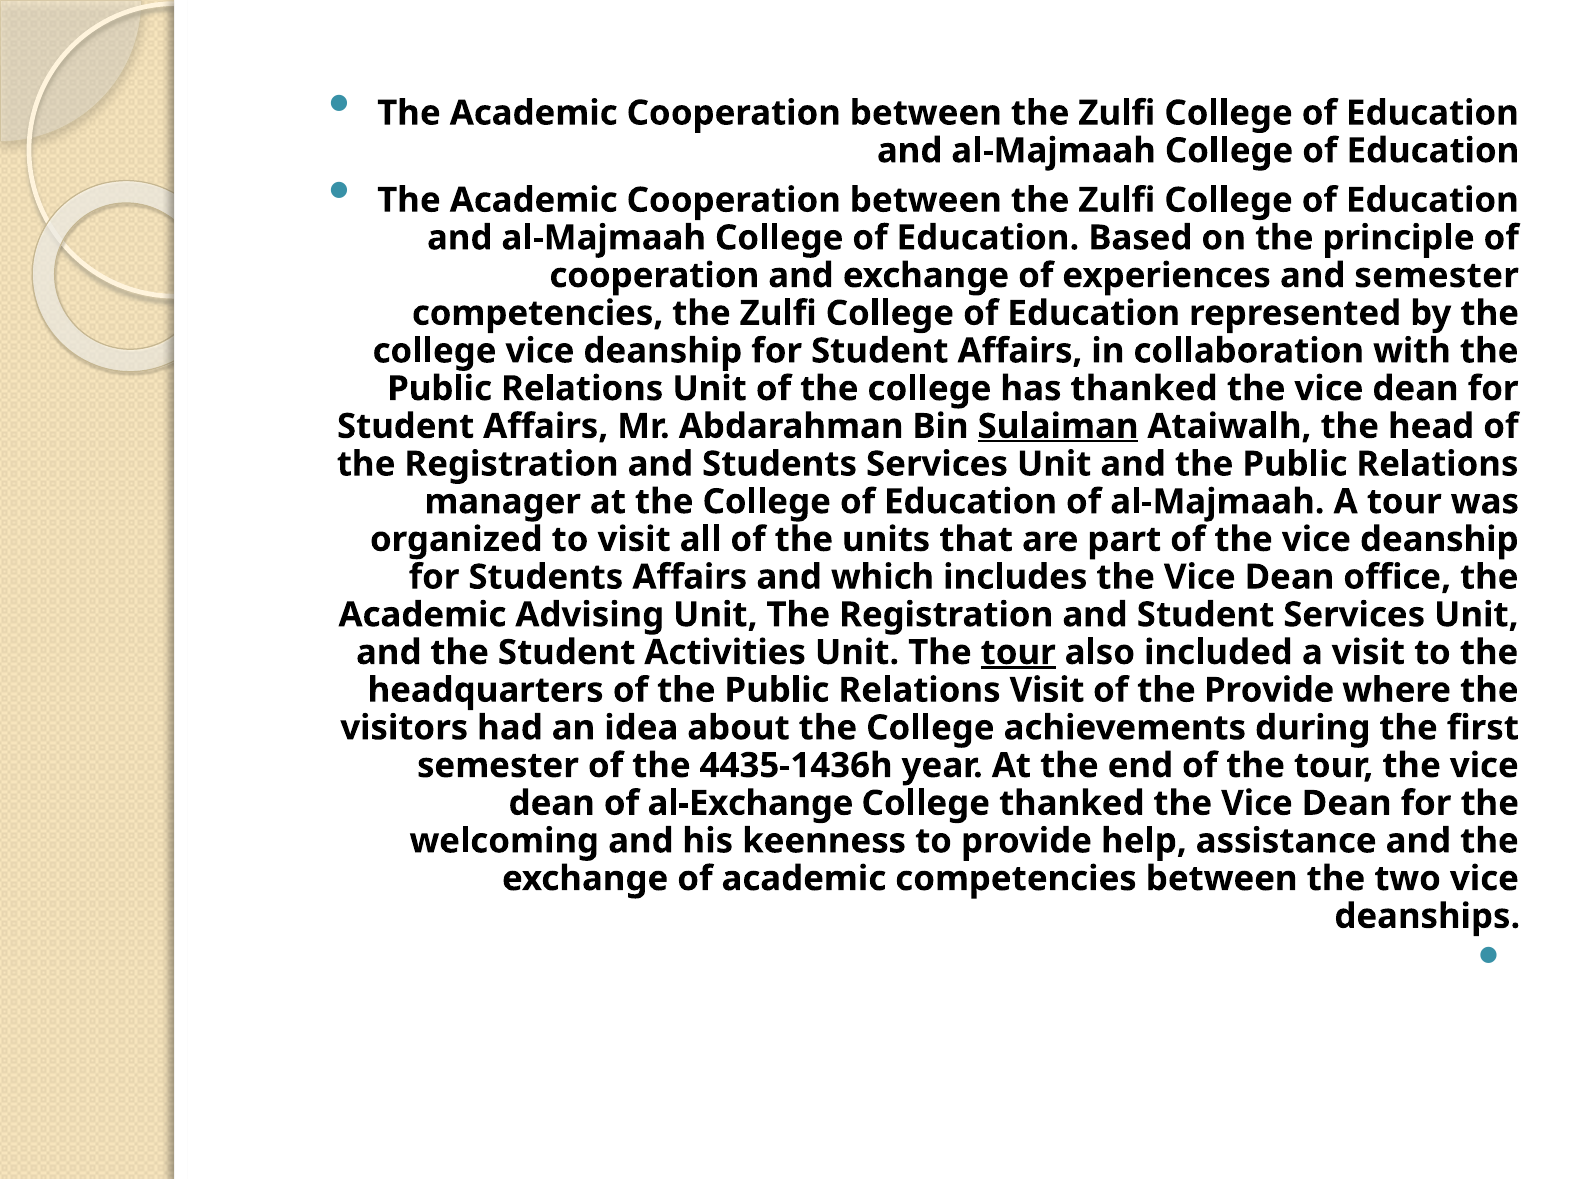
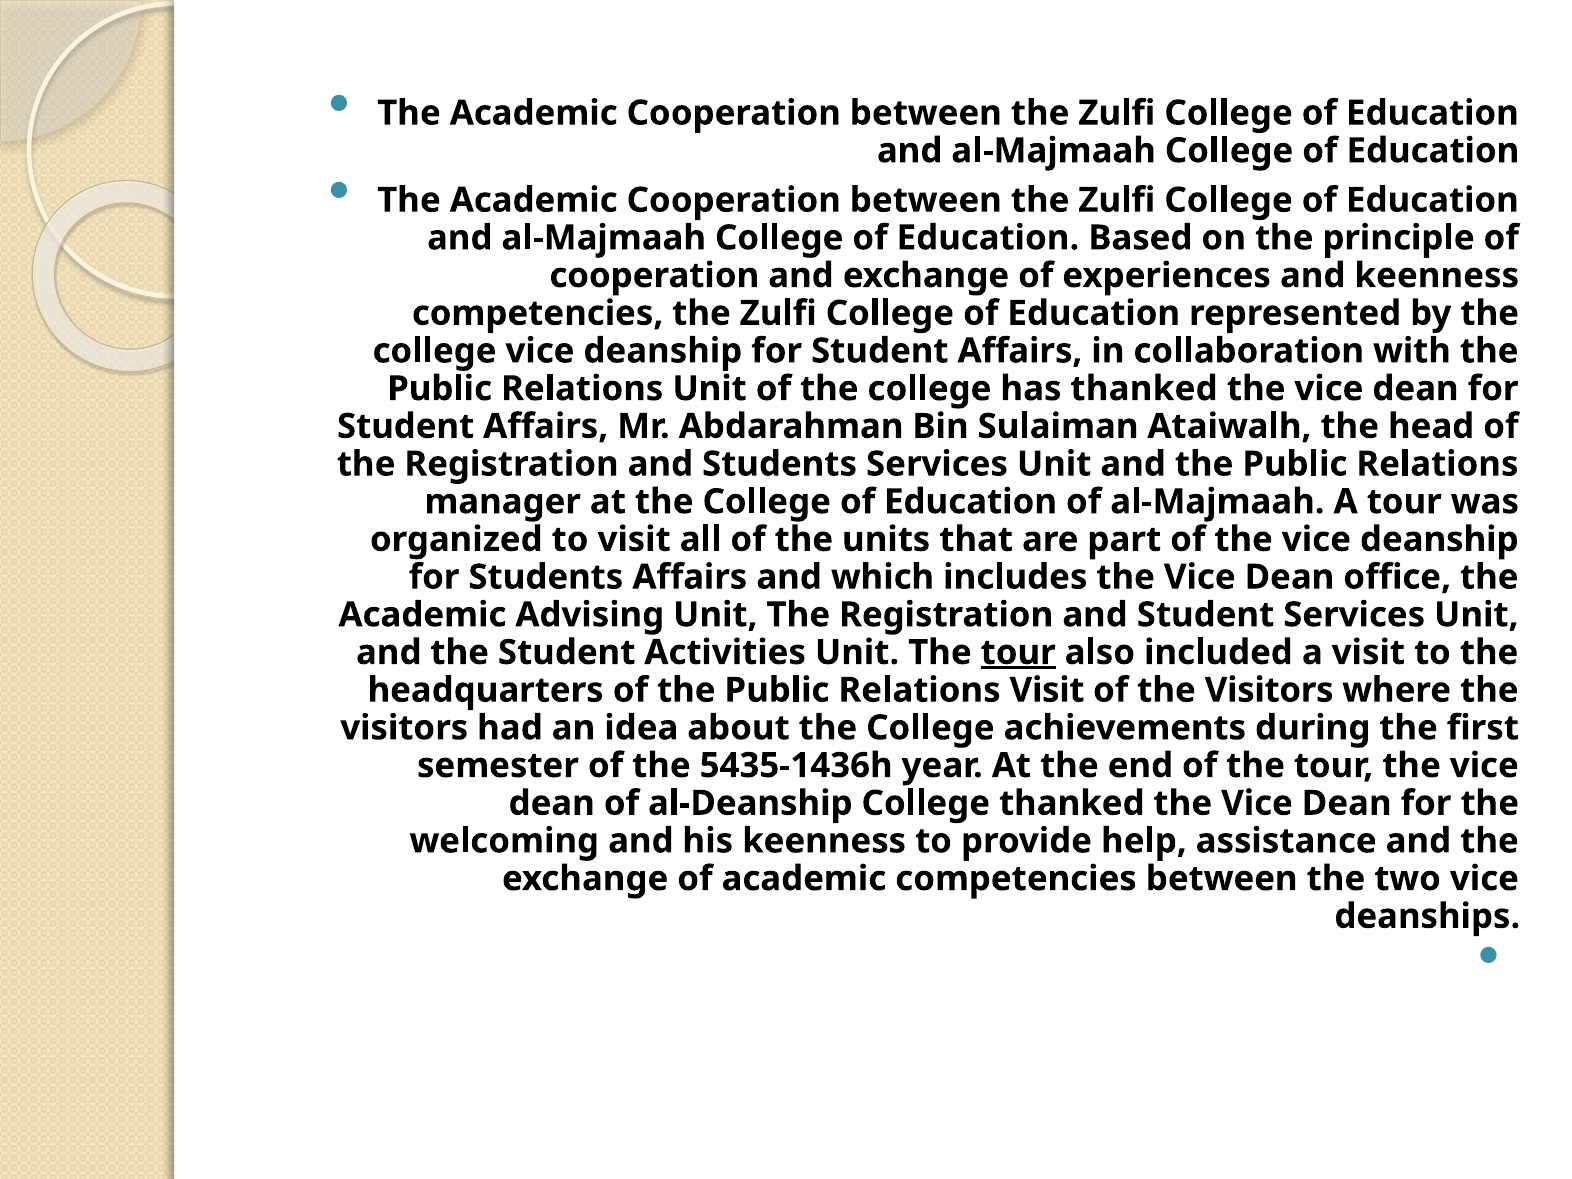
and semester: semester -> keenness (1437, 276)
Sulaiman underline: present -> none (1058, 426)
of the Provide: Provide -> Visitors (1269, 690)
4435-1436h: 4435-1436h -> 5435-1436h (796, 766)
al-Exchange: al-Exchange -> al-Deanship (750, 803)
